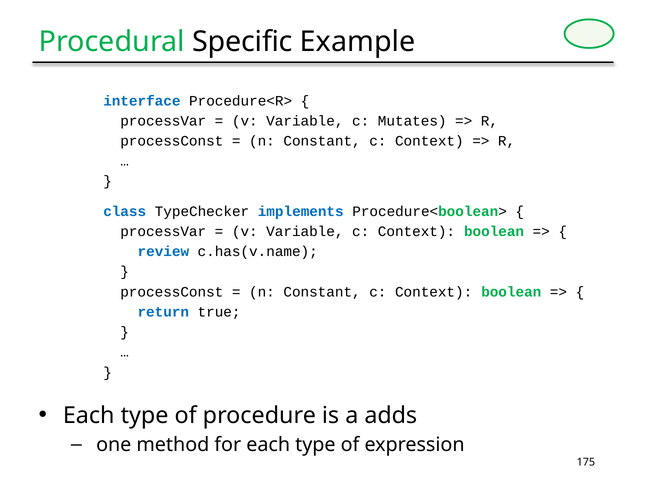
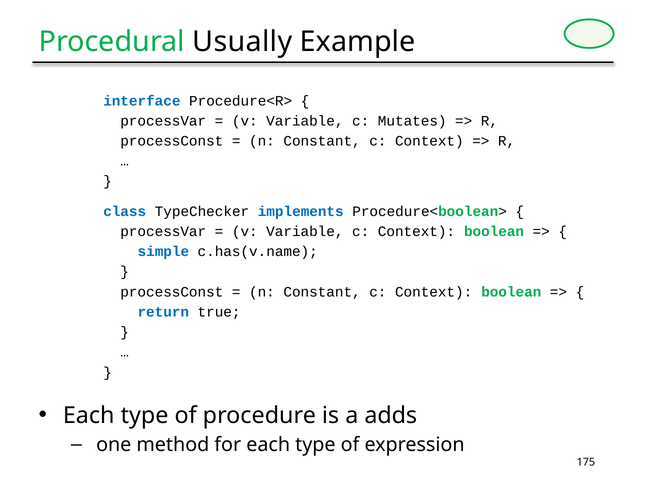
Specific: Specific -> Usually (242, 42)
review: review -> simple (163, 251)
